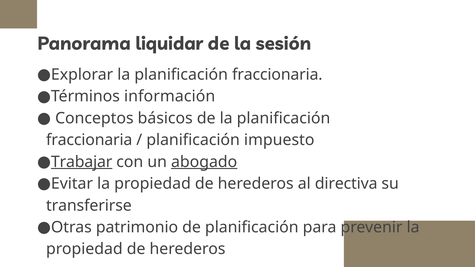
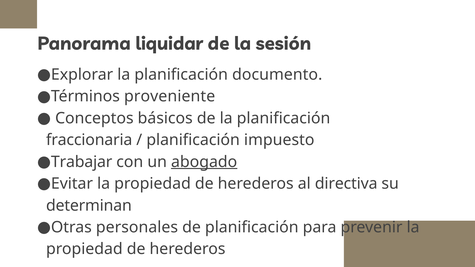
Explorar la planificación fraccionaria: fraccionaria -> documento (277, 75)
información: información -> proveniente (170, 96)
Trabajar underline: present -> none (82, 162)
transferirse: transferirse -> determinan (89, 206)
patrimonio: patrimonio -> personales (137, 227)
